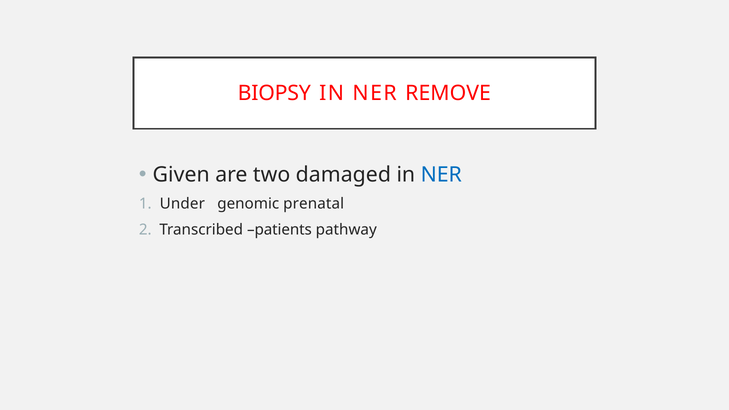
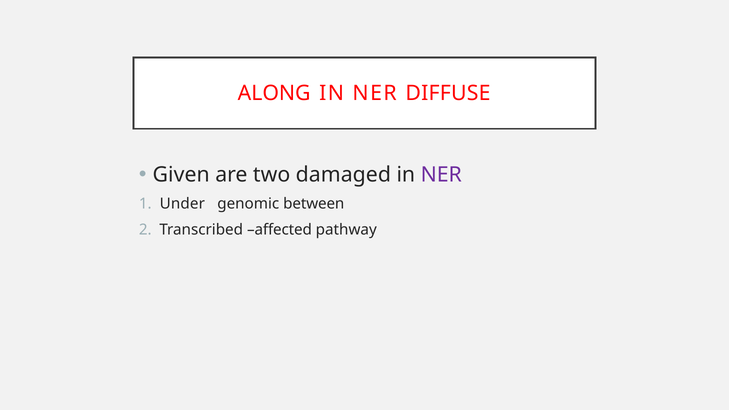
BIOPSY: BIOPSY -> ALONG (274, 93)
REMOVE: REMOVE -> DIFFUSE (448, 93)
NER colour: blue -> purple (441, 175)
prenatal: prenatal -> between (314, 204)
patients: patients -> affected (279, 230)
